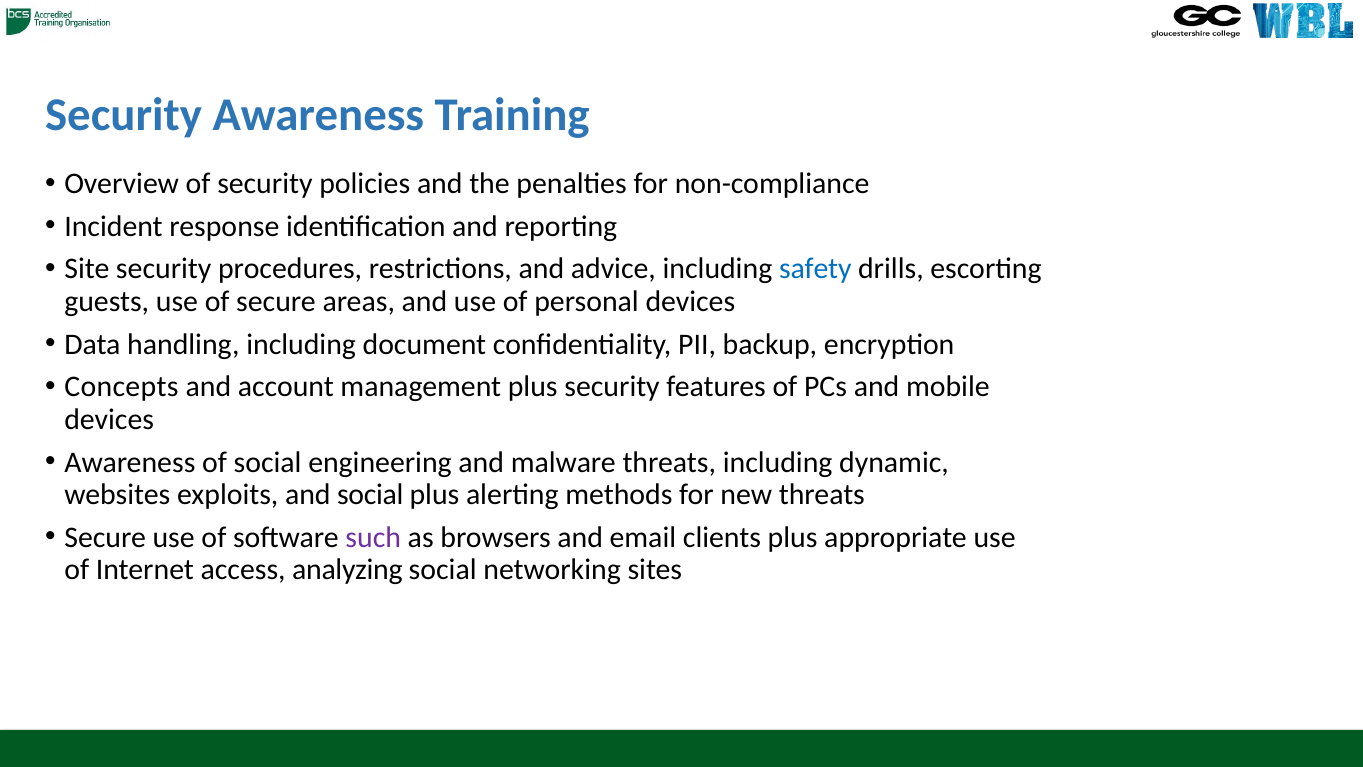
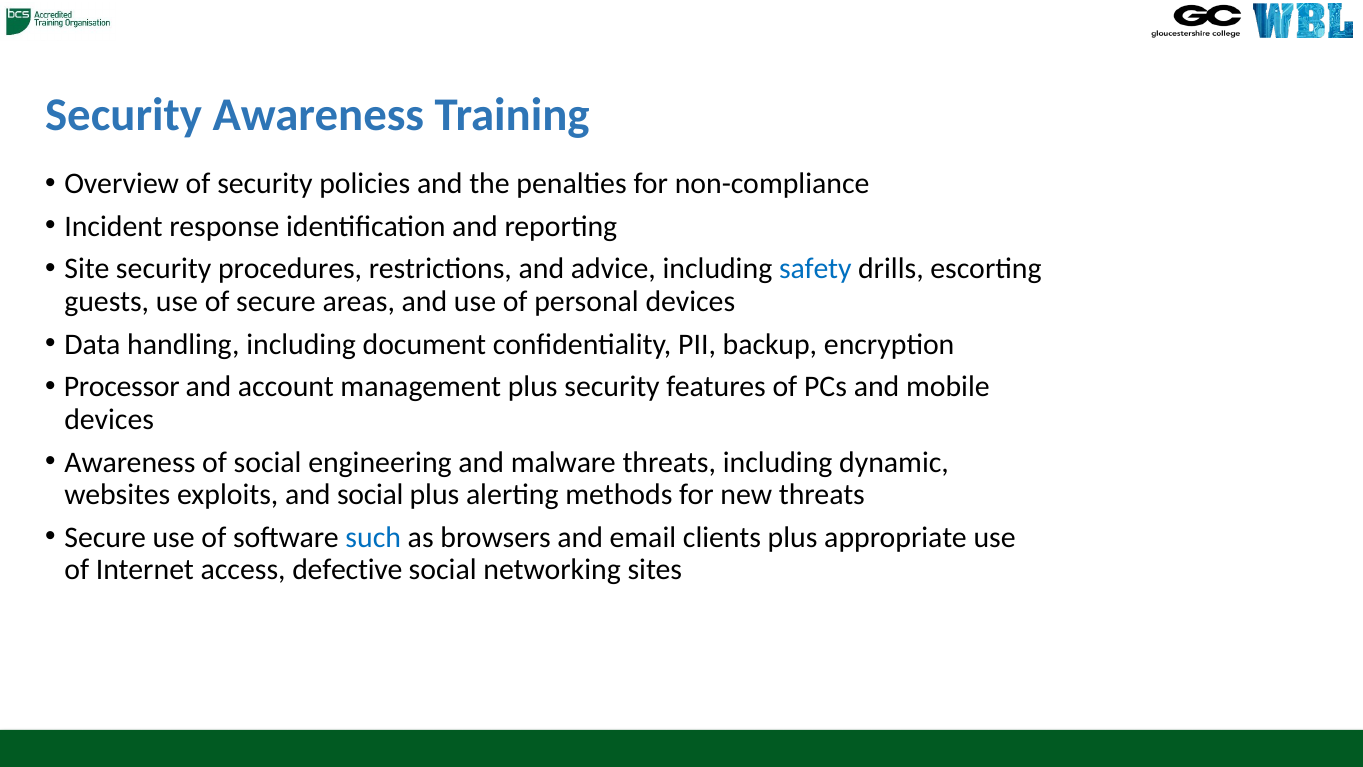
Concepts: Concepts -> Processor (122, 387)
such colour: purple -> blue (373, 537)
analyzing: analyzing -> defective (347, 569)
